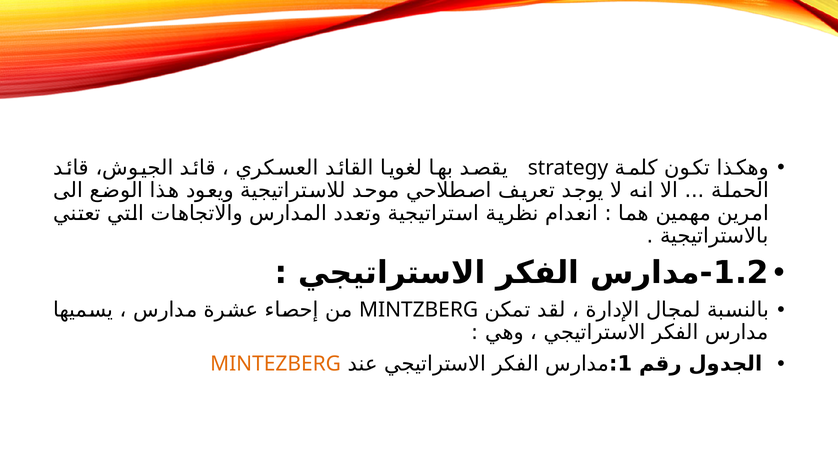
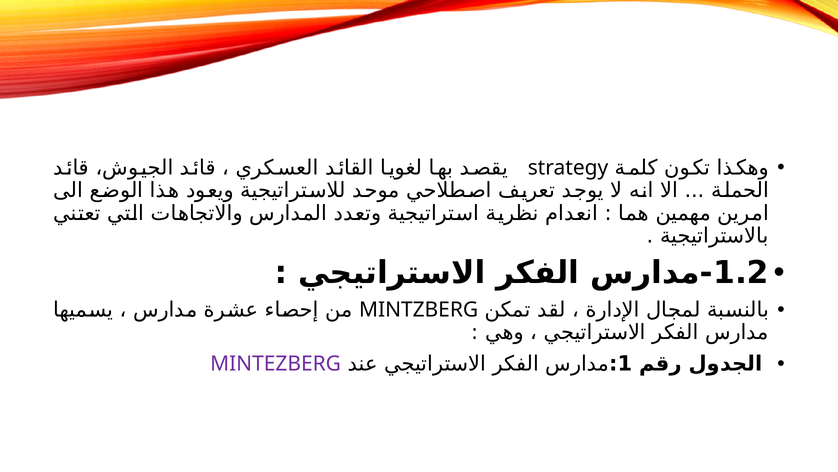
MINTEZBERG colour: orange -> purple (276, 363)
